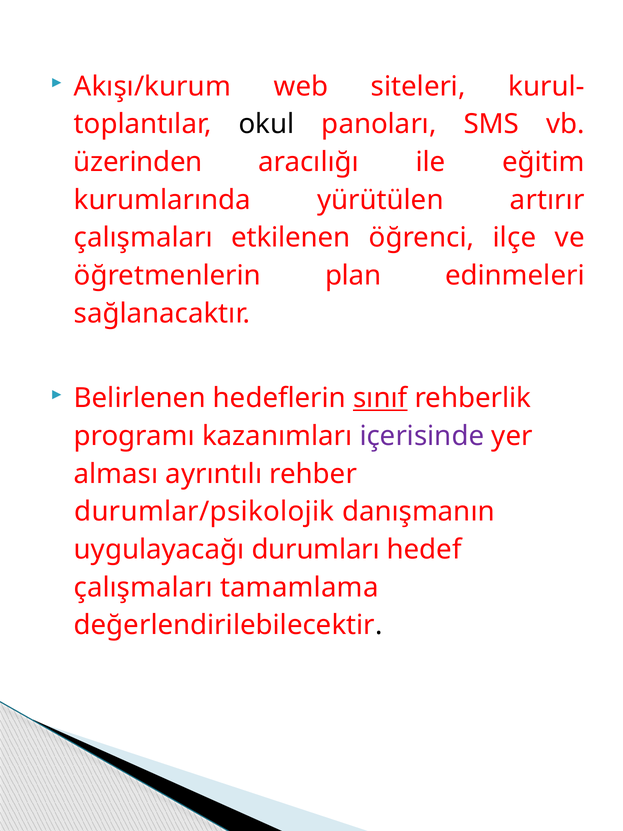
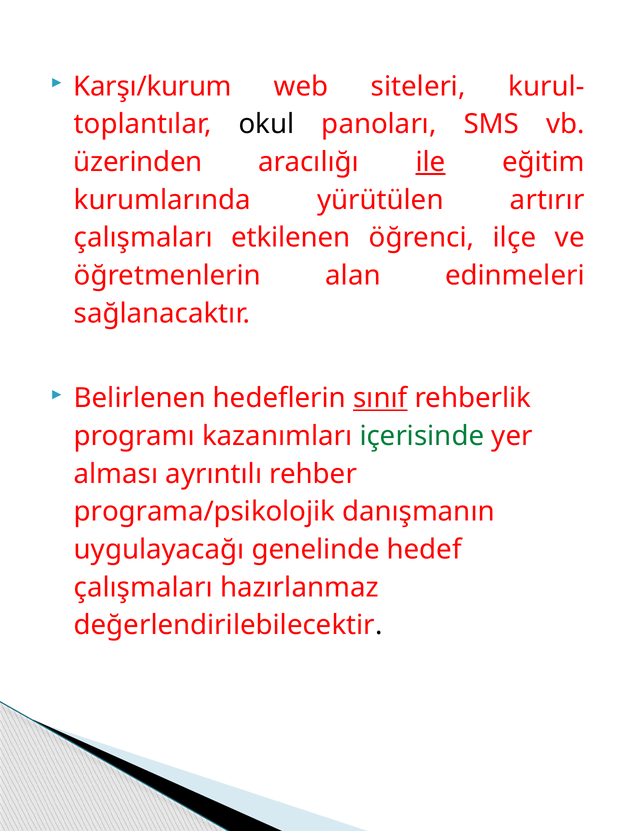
Akışı/kurum: Akışı/kurum -> Karşı/kurum (153, 86)
ile underline: none -> present (431, 162)
plan: plan -> alan (353, 275)
içerisinde colour: purple -> green (422, 436)
durumlar/psikolojik: durumlar/psikolojik -> programa/psikolojik (204, 512)
durumları: durumları -> genelinde (316, 549)
tamamlama: tamamlama -> hazırlanmaz (299, 587)
